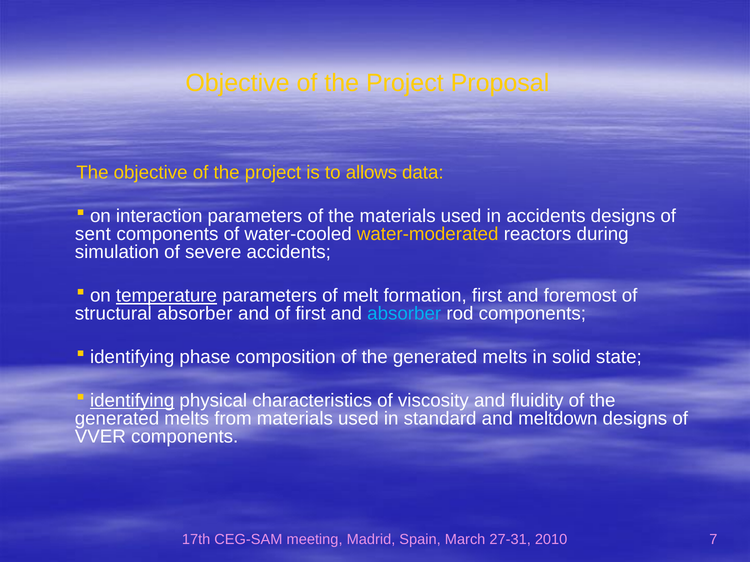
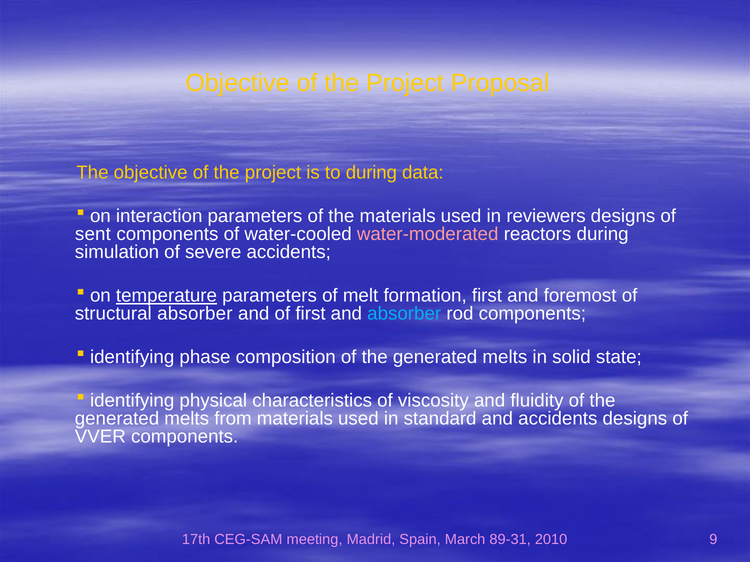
to allows: allows -> during (371, 173)
in accidents: accidents -> reviewers (546, 216)
water-moderated colour: yellow -> pink (428, 234)
identifying underline: present -> none (132, 401)
and meltdown: meltdown -> accidents (558, 419)
27-31: 27-31 -> 89-31 (510, 540)
7: 7 -> 9 (713, 540)
